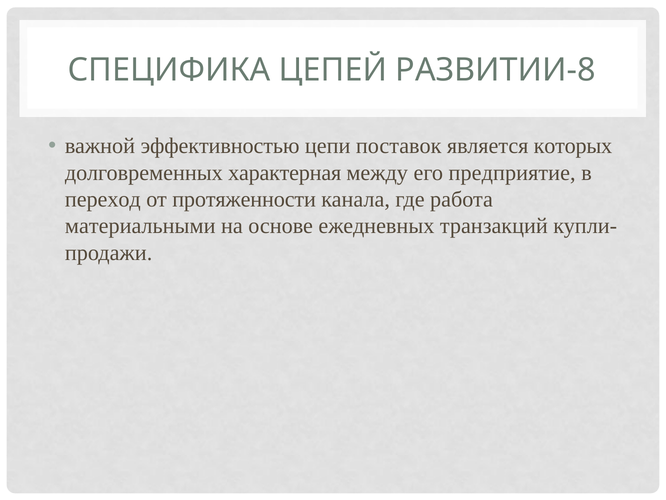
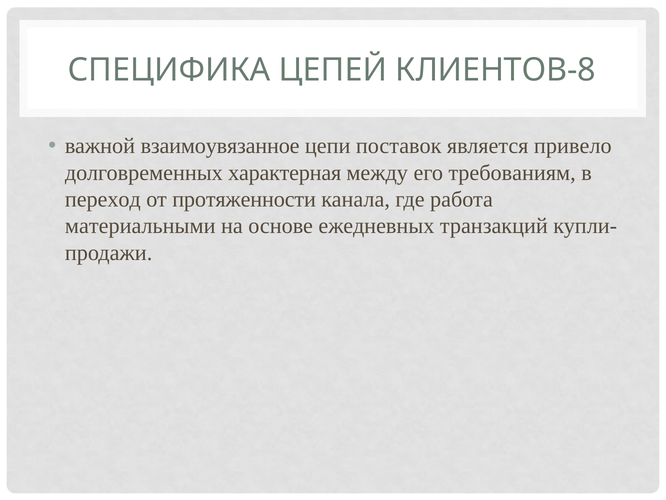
РАЗВИТИИ-8: РАЗВИТИИ-8 -> КЛИЕНТОВ-8 (496, 70)
эффективностью: эффективностью -> взаимоувязанное (220, 146)
которых: которых -> привело (573, 146)
предприятие: предприятие -> требованиям (512, 172)
